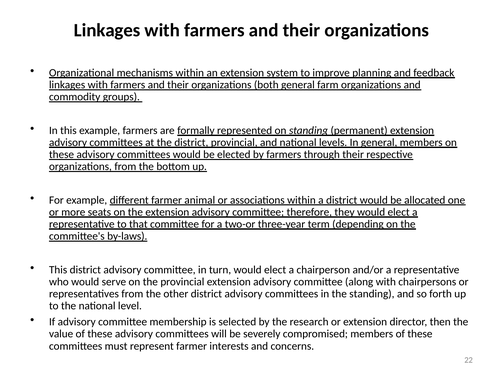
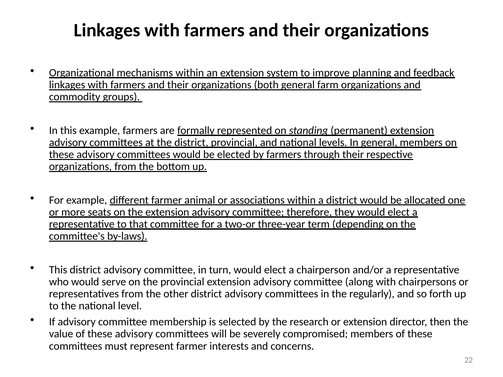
the standing: standing -> regularly (372, 294)
